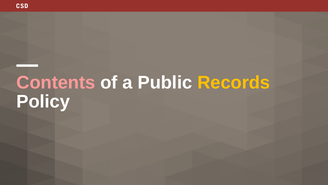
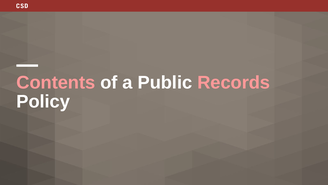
Records colour: yellow -> pink (234, 82)
